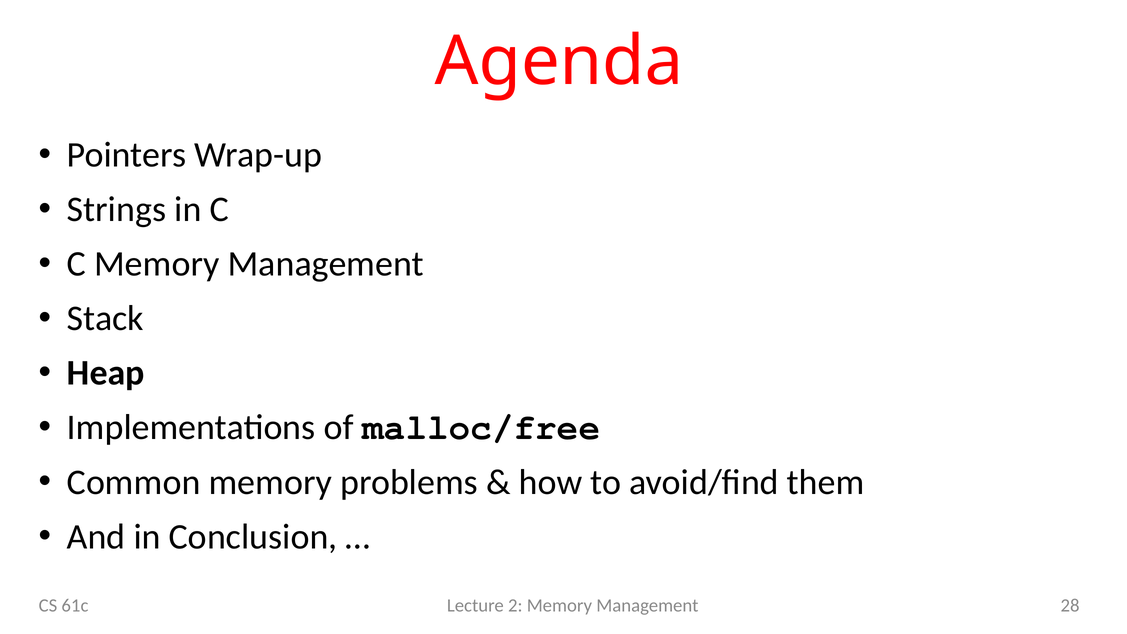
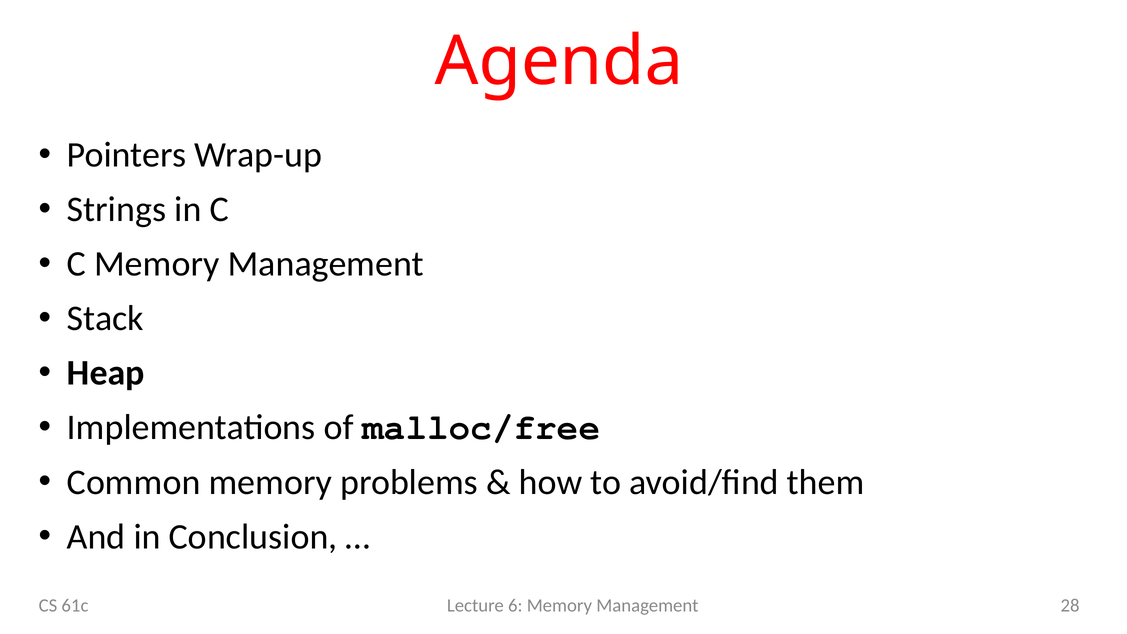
2: 2 -> 6 (515, 606)
